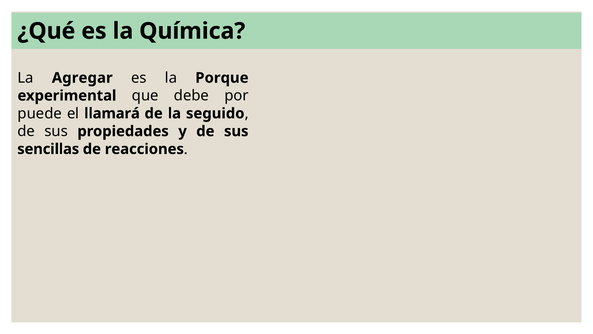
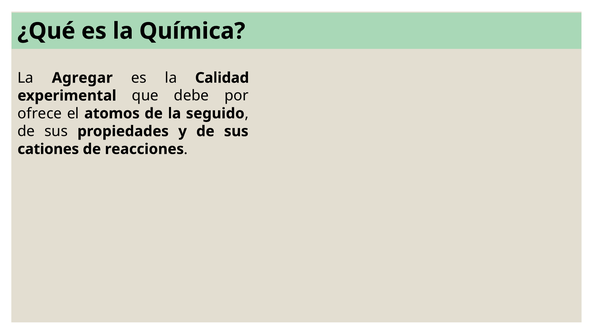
Porque: Porque -> Calidad (222, 78)
puede: puede -> ofrece (40, 113)
llamará: llamará -> atomos (112, 113)
sencillas: sencillas -> cationes (48, 149)
